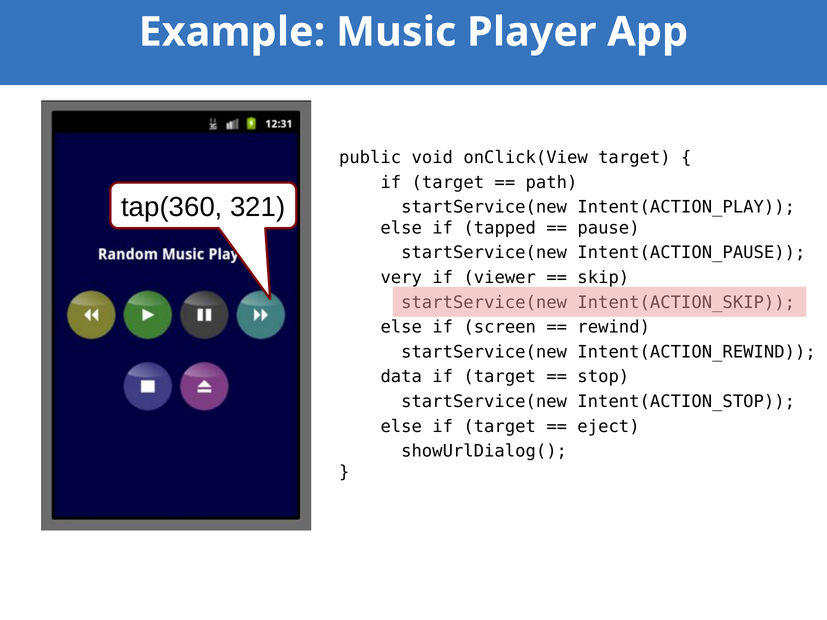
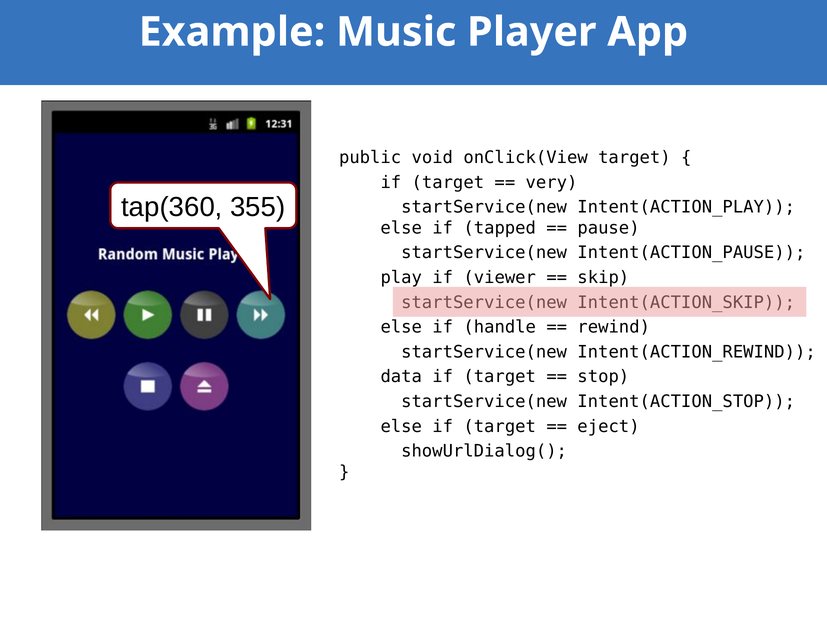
path: path -> very (552, 183)
321: 321 -> 355 (258, 207)
very: very -> play (401, 278)
screen: screen -> handle (500, 327)
